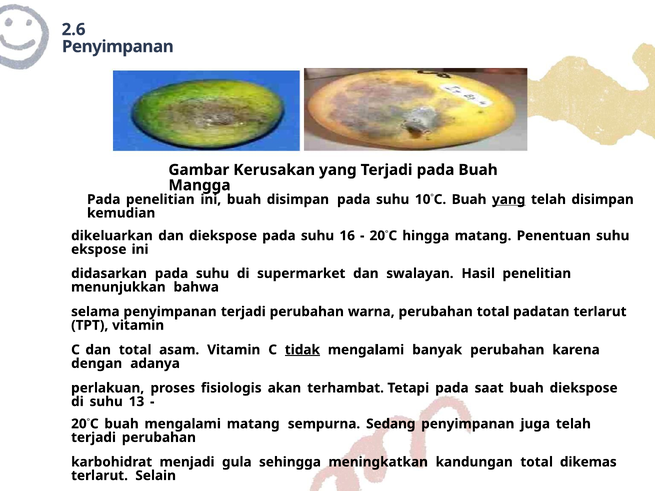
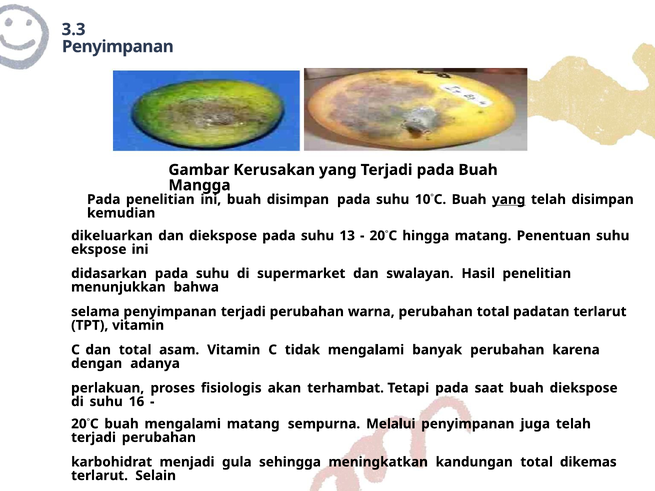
2.6: 2.6 -> 3.3 (74, 30)
16: 16 -> 13 (347, 236)
tidak underline: present -> none (302, 350)
13: 13 -> 16 (137, 402)
Sedang: Sedang -> Melalui (391, 424)
